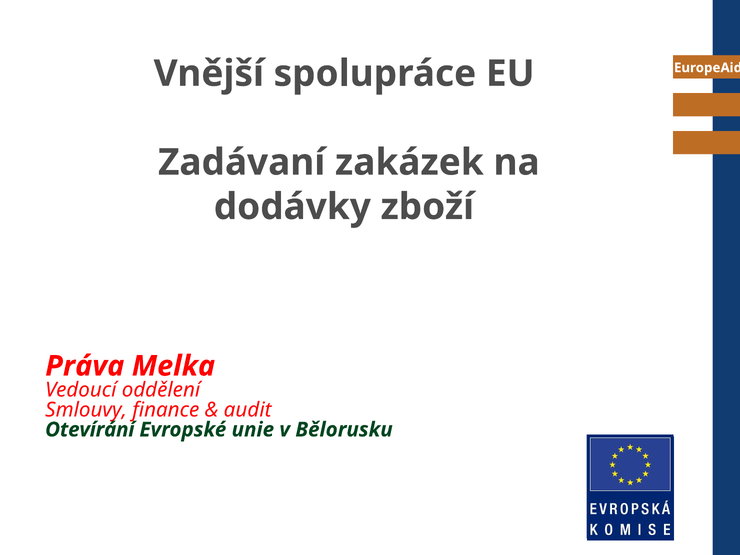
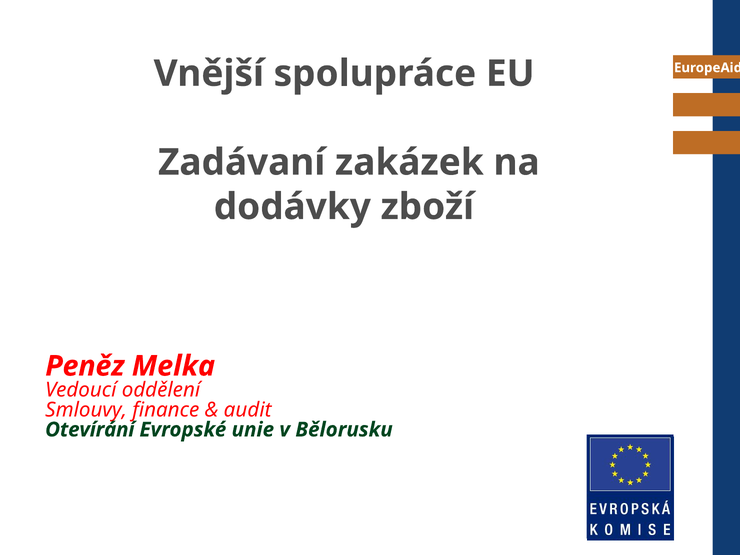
Práva: Práva -> Peněz (85, 366)
